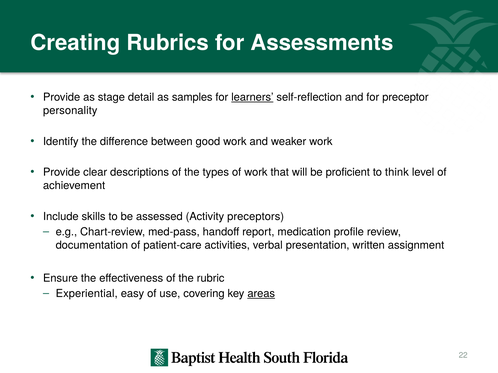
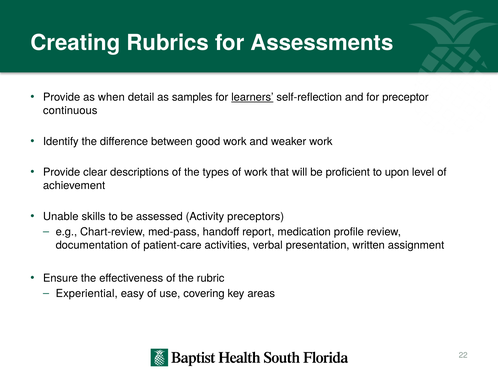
stage: stage -> when (111, 97)
personality: personality -> continuous (70, 111)
think: think -> upon (397, 173)
Include: Include -> Unable (61, 217)
areas underline: present -> none (261, 294)
